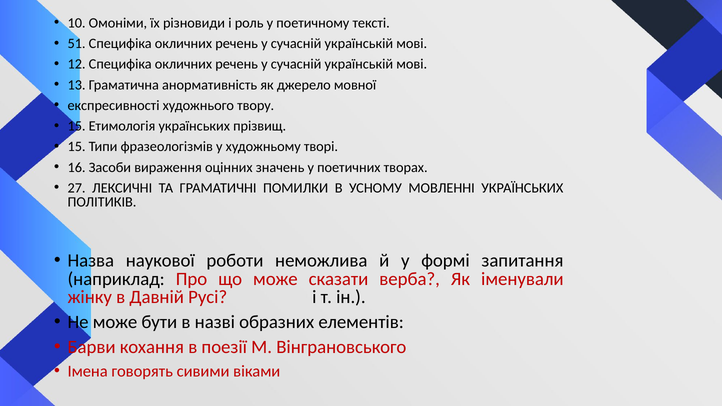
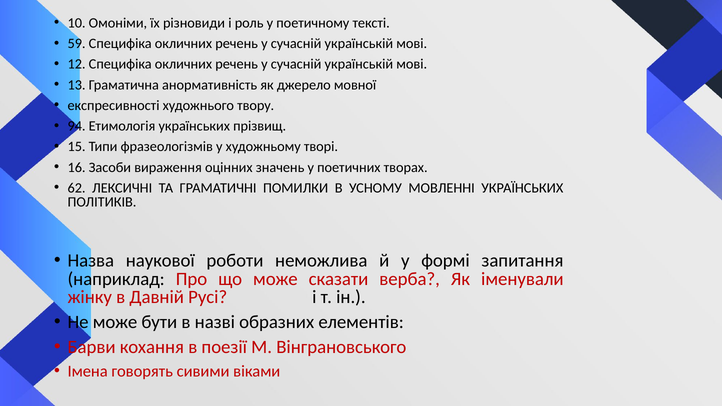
51: 51 -> 59 (77, 44)
15: 15 -> 94 (77, 126)
27: 27 -> 62 (77, 188)
